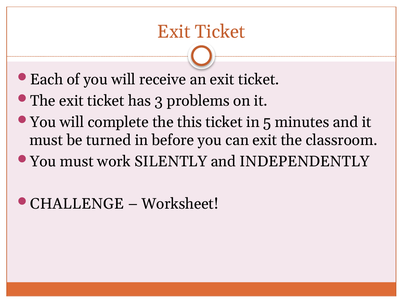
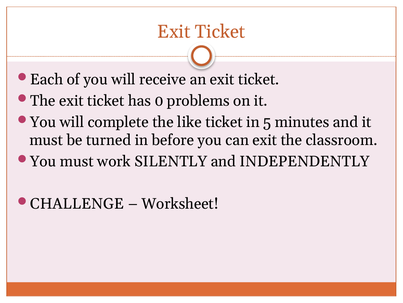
3: 3 -> 0 (159, 101)
this: this -> like (190, 122)
